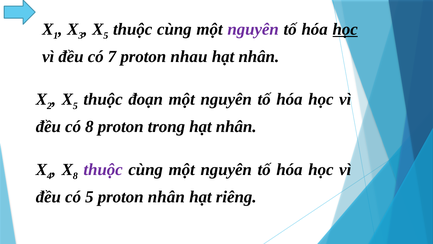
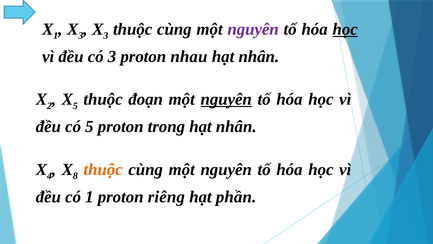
5: 5 -> 3 (106, 36)
có 7: 7 -> 3 (112, 56)
nguyên underline: none -> present (226, 99)
có 8: 8 -> 5 (89, 127)
thuộc colour: purple -> orange (103, 169)
có 5: 5 -> 1 (89, 197)
proton nhân: nhân -> riêng (166, 197)
riêng: riêng -> phần (236, 197)
